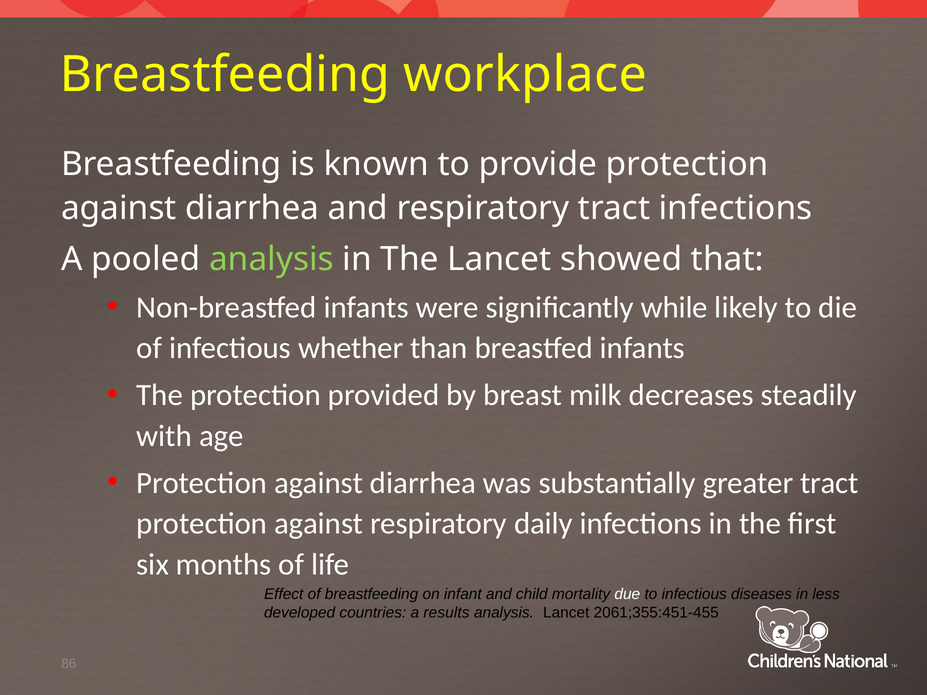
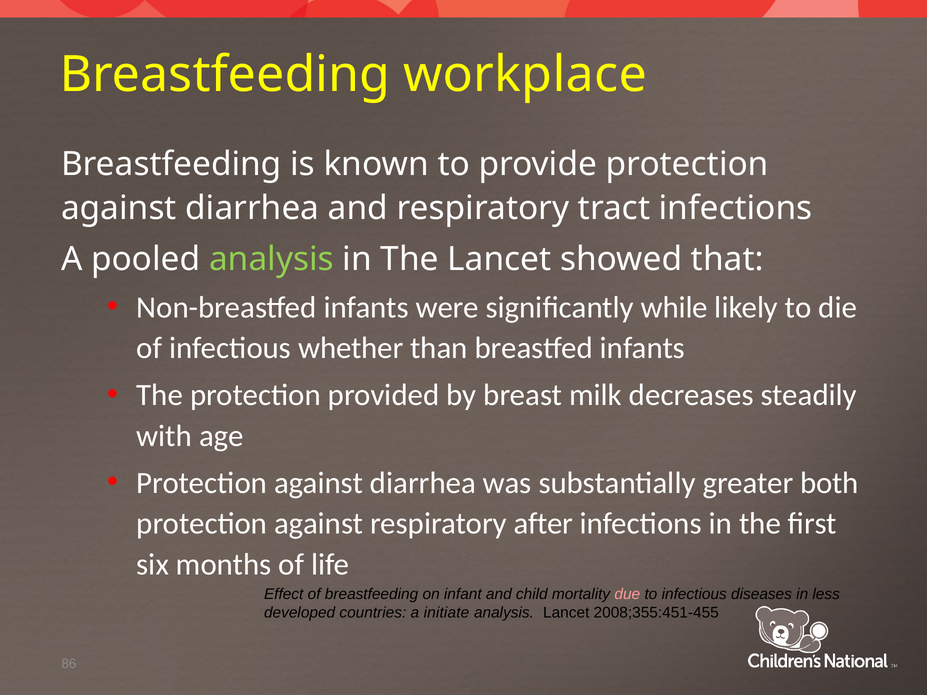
greater tract: tract -> both (829, 483)
daily: daily -> after (543, 524)
due colour: white -> pink (627, 594)
results: results -> initiate (446, 613)
2061;355:451-455: 2061;355:451-455 -> 2008;355:451-455 (656, 613)
